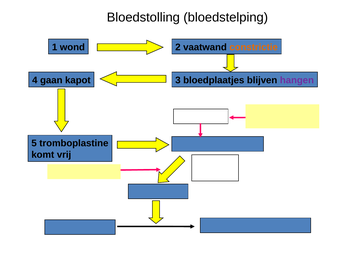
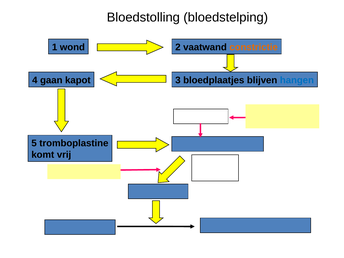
hangen colour: purple -> blue (297, 80)
